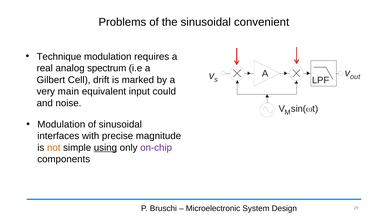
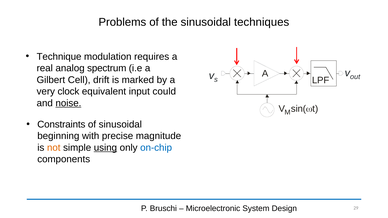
convenient: convenient -> techniques (262, 22)
main: main -> clock (68, 92)
noise underline: none -> present (68, 103)
Modulation: Modulation -> Constraints (61, 125)
interfaces: interfaces -> beginning (58, 136)
on-chip colour: purple -> blue (156, 148)
